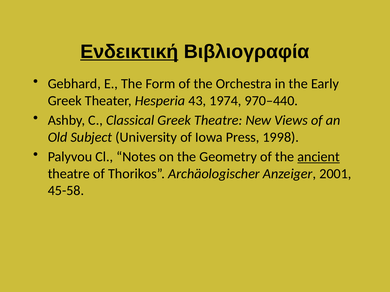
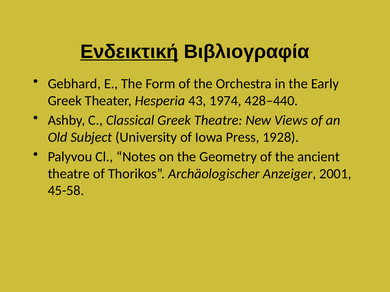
970–440: 970–440 -> 428–440 (271, 101)
1998: 1998 -> 1928 (281, 137)
ancient underline: present -> none (319, 157)
